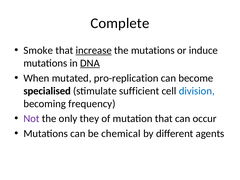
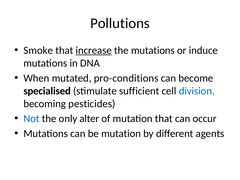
Complete: Complete -> Pollutions (120, 23)
DNA underline: present -> none (90, 63)
pro-replication: pro-replication -> pro-conditions (126, 78)
frequency: frequency -> pesticides (92, 104)
Not colour: purple -> blue (31, 119)
they: they -> alter (89, 119)
be chemical: chemical -> mutation (121, 134)
